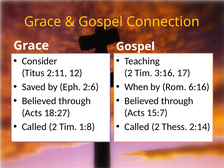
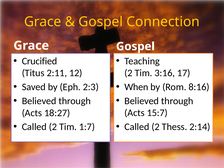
Consider: Consider -> Crucified (40, 61)
6:16: 6:16 -> 8:16 (199, 87)
2:6: 2:6 -> 2:3 (91, 87)
1:8: 1:8 -> 1:7 (87, 127)
